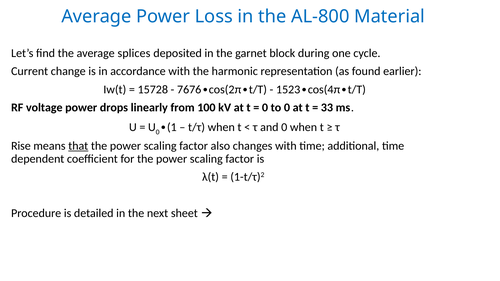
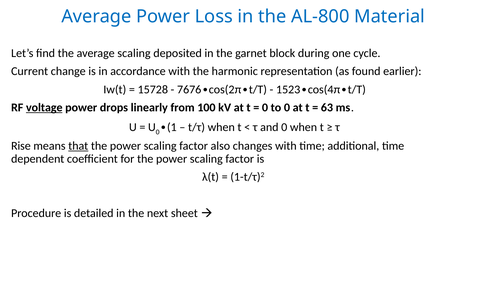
average splices: splices -> scaling (134, 53)
voltage underline: none -> present (44, 108)
33: 33 -> 63 (327, 108)
